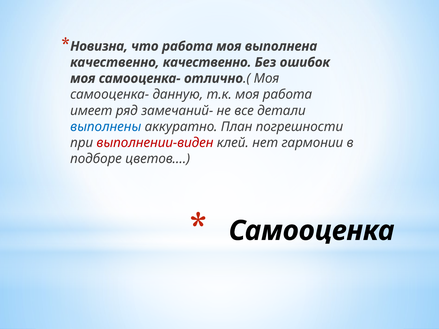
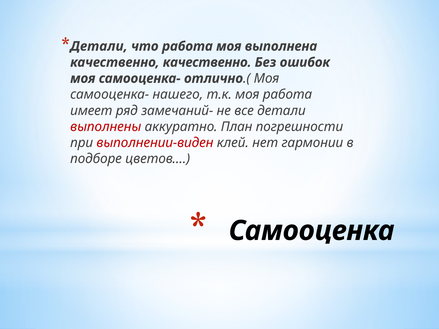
Новизна: Новизна -> Детали (99, 46)
данную: данную -> нашего (178, 95)
выполнены colour: blue -> red (106, 127)
